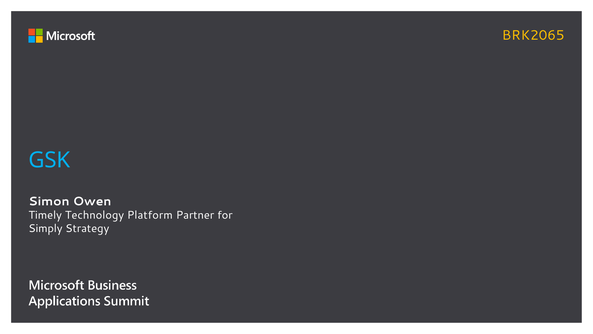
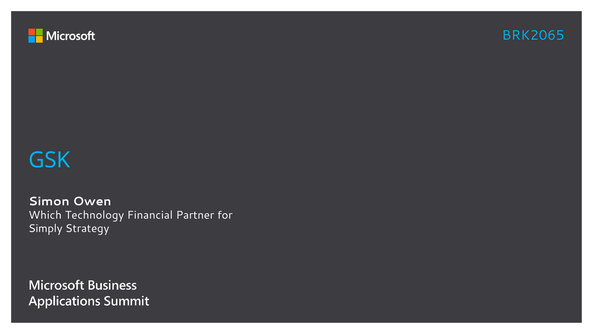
BRK2065 colour: yellow -> light blue (533, 35)
Timely: Timely -> Which (45, 215)
Platform: Platform -> Financial (150, 215)
